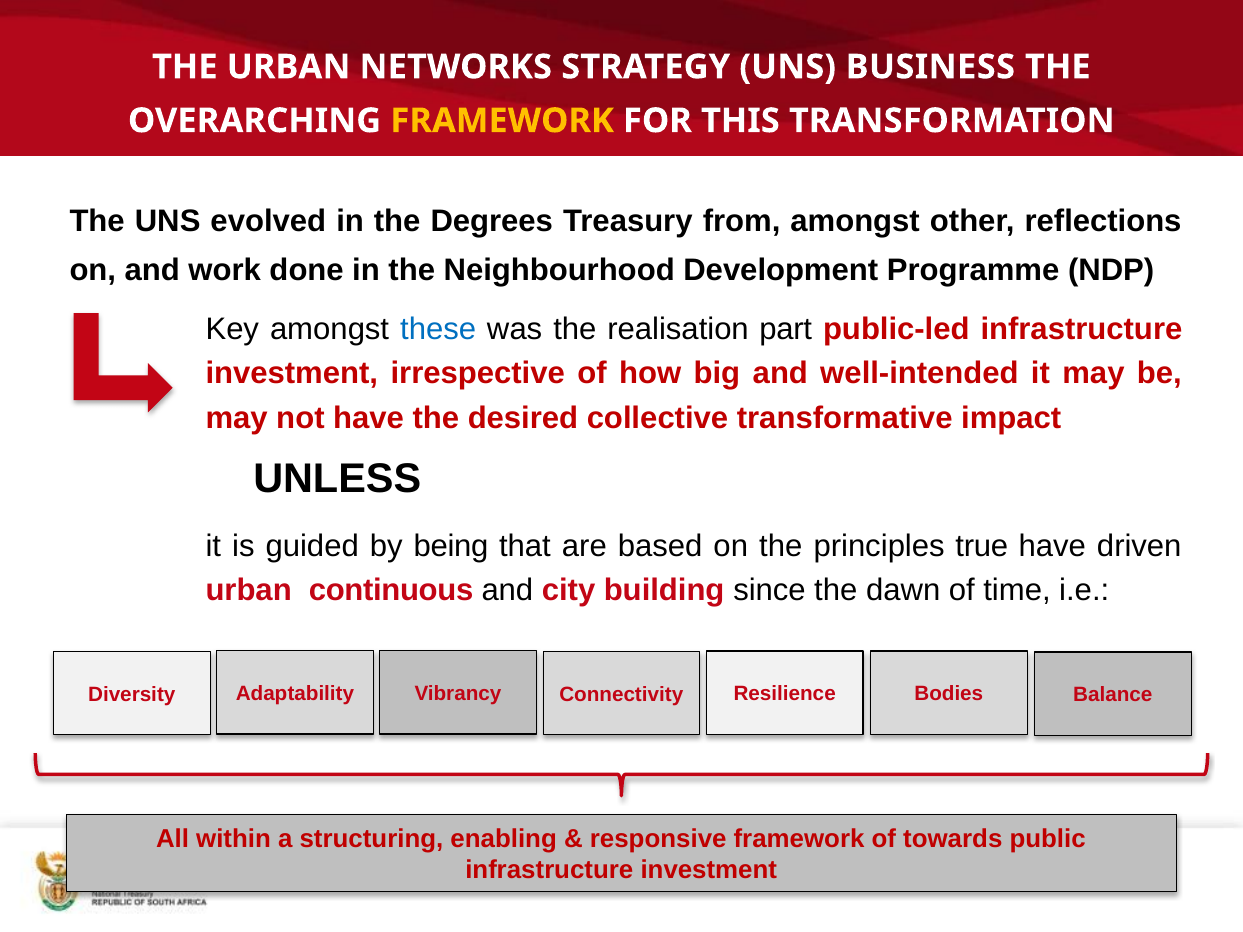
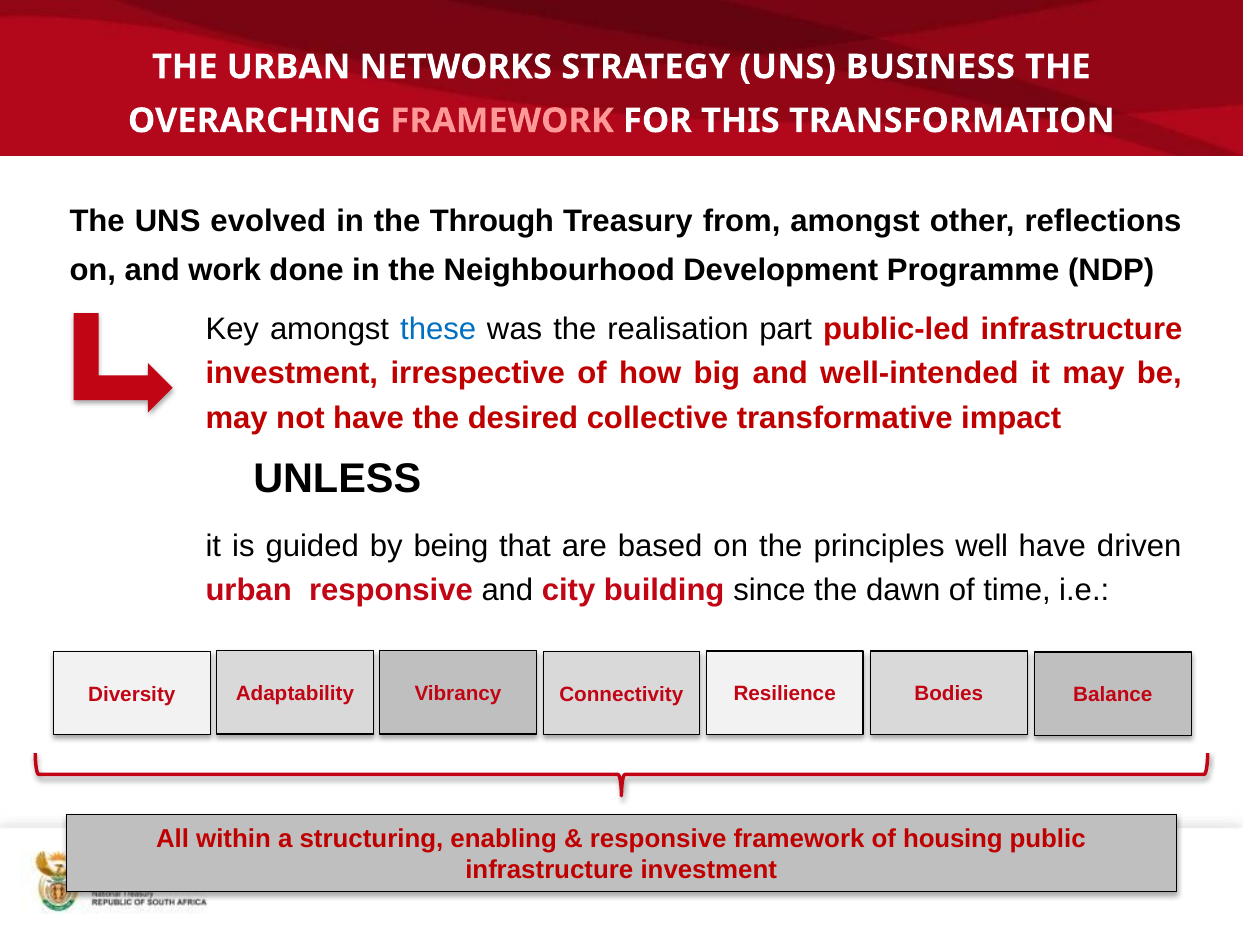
FRAMEWORK colour: yellow -> pink (502, 121)
Degrees: Degrees -> Through (492, 221)
true: true -> well (982, 546)
urban continuous: continuous -> responsive (391, 591)
towards: towards -> housing (953, 839)
